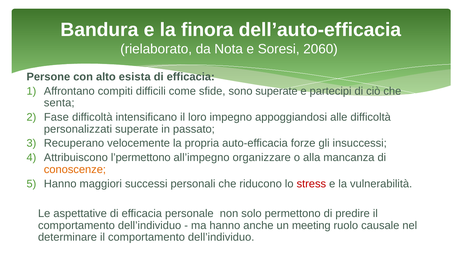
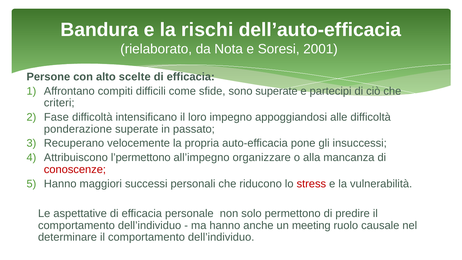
finora: finora -> rischi (207, 30)
2060: 2060 -> 2001 (321, 49)
esista: esista -> scelte (135, 77)
senta: senta -> criteri (59, 103)
personalizzati: personalizzati -> ponderazione (78, 129)
forze: forze -> pone (303, 143)
conoscenze colour: orange -> red (75, 169)
